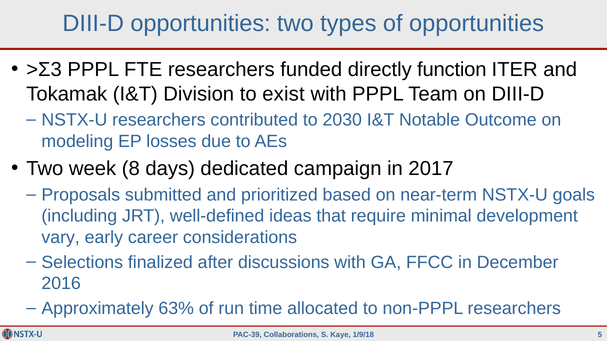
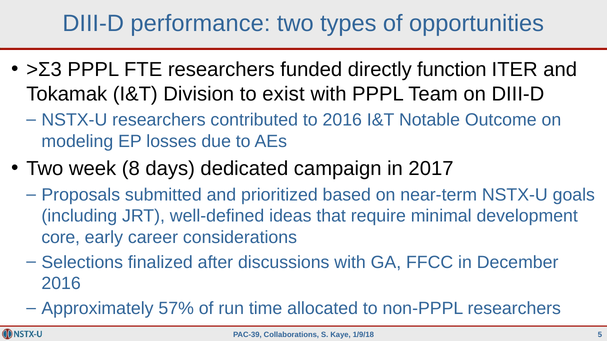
DIII-D opportunities: opportunities -> performance (200, 23)
to 2030: 2030 -> 2016 (342, 120)
vary: vary -> core (61, 238)
63%: 63% -> 57% (176, 309)
